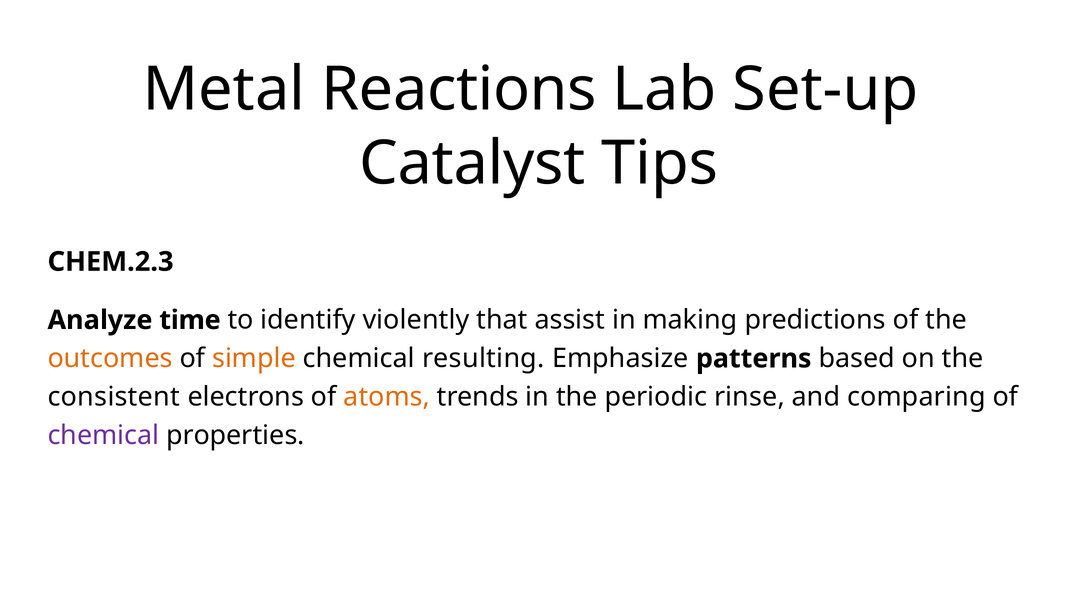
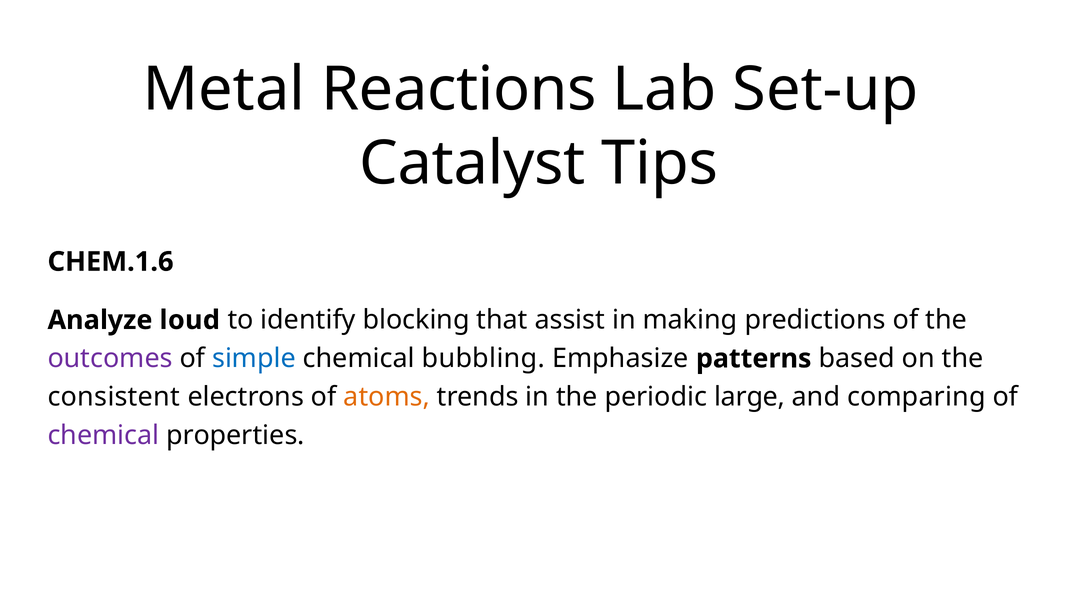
CHEM.2.3: CHEM.2.3 -> CHEM.1.6 (111, 262)
time: time -> loud (190, 320)
violently: violently -> blocking (416, 320)
outcomes colour: orange -> purple (110, 359)
simple colour: orange -> blue (254, 359)
resulting: resulting -> bubbling (483, 359)
rinse: rinse -> large (750, 397)
